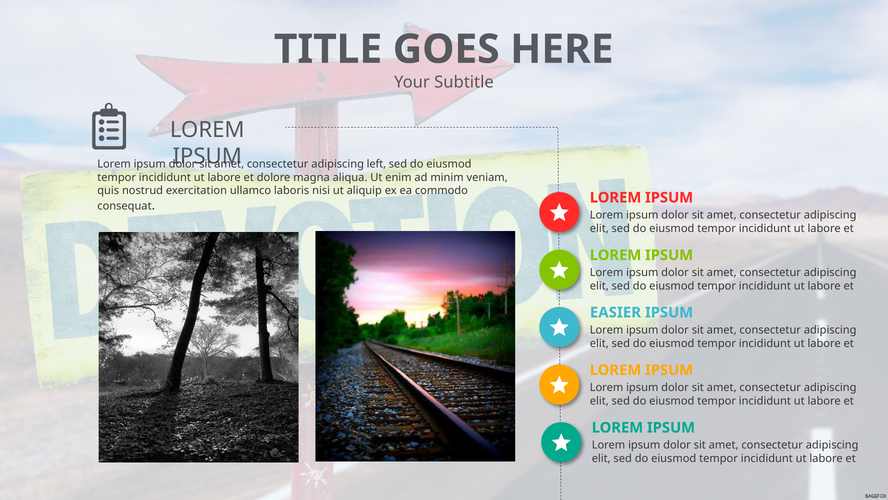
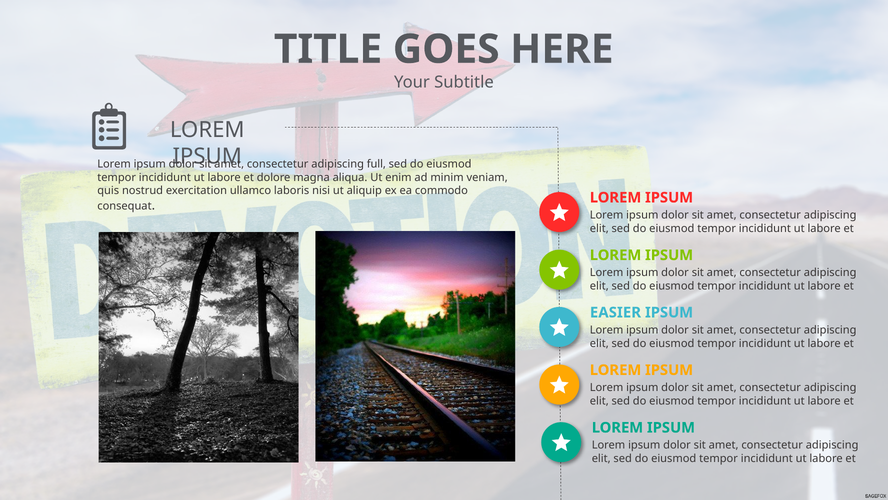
left: left -> full (376, 164)
